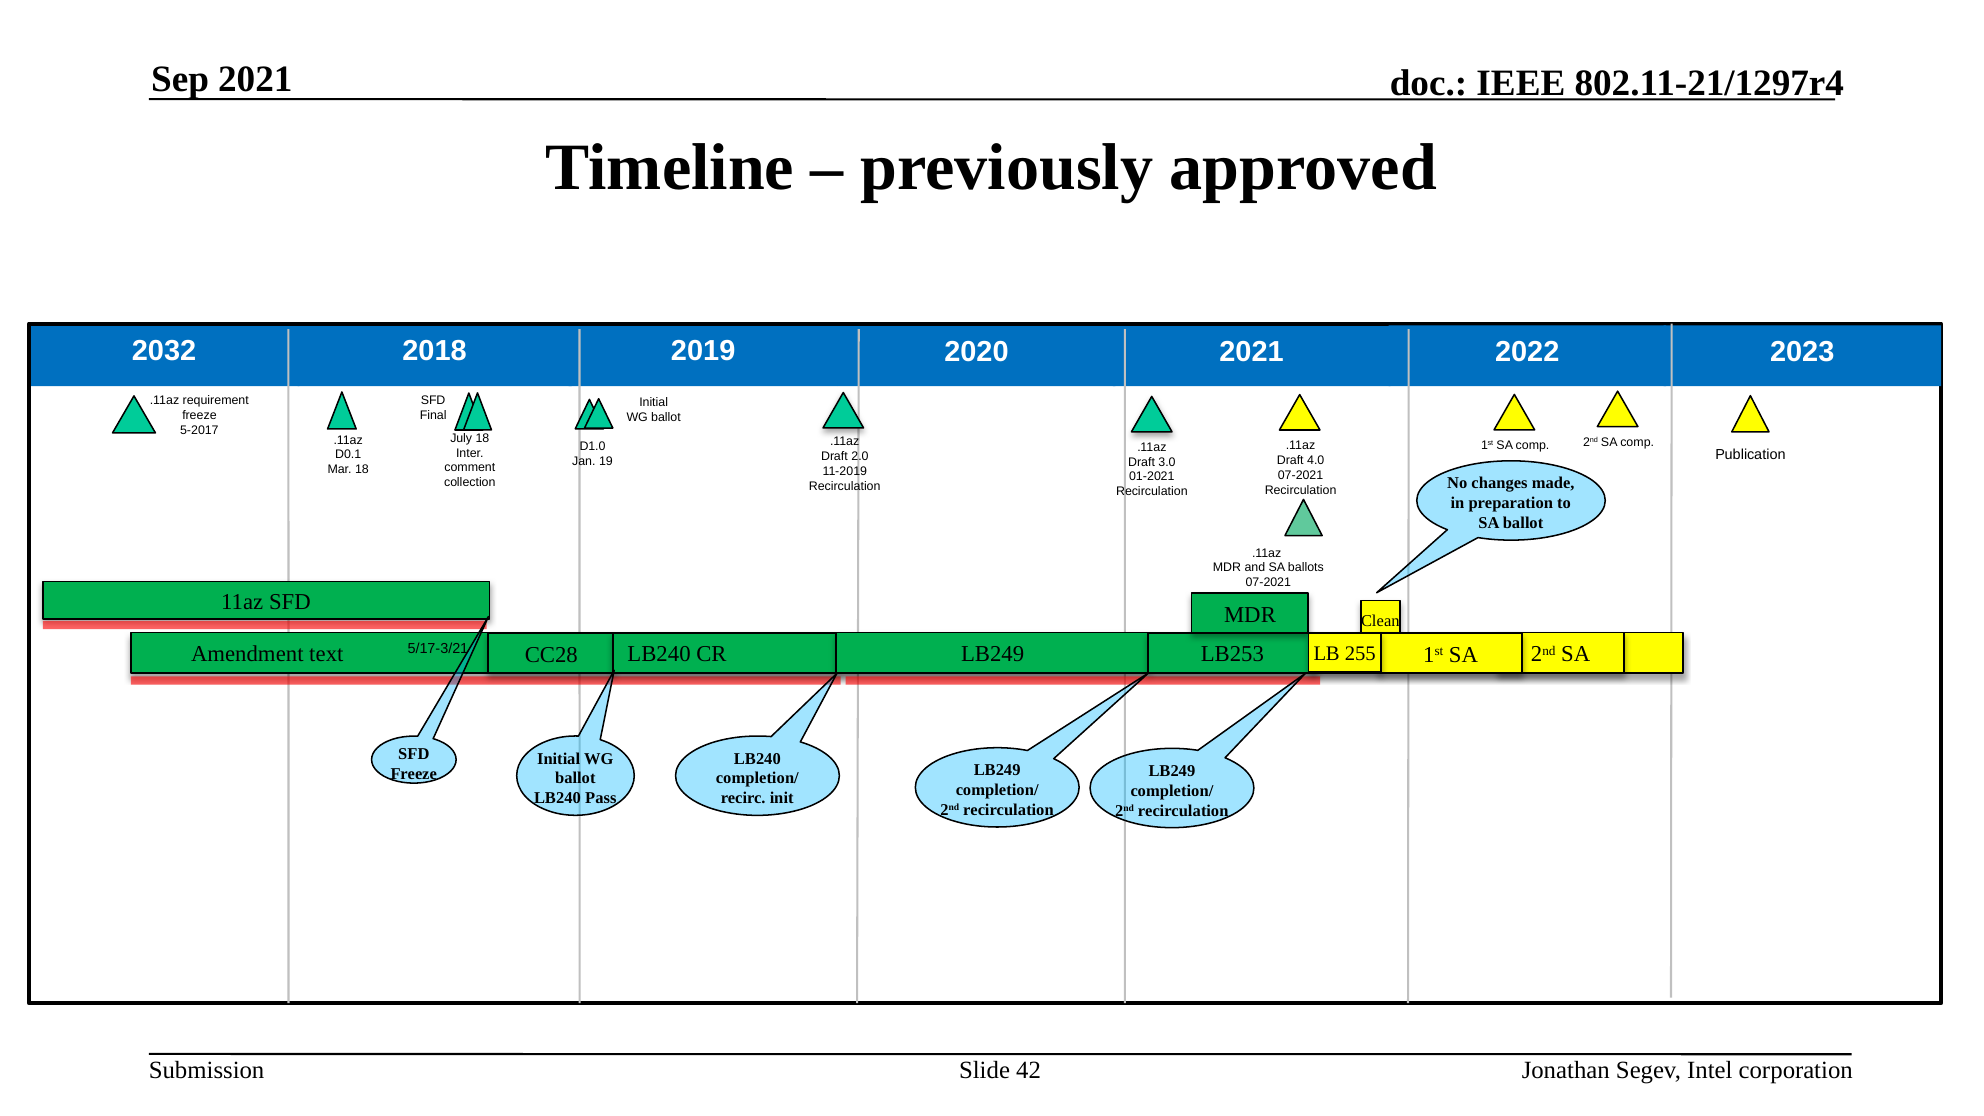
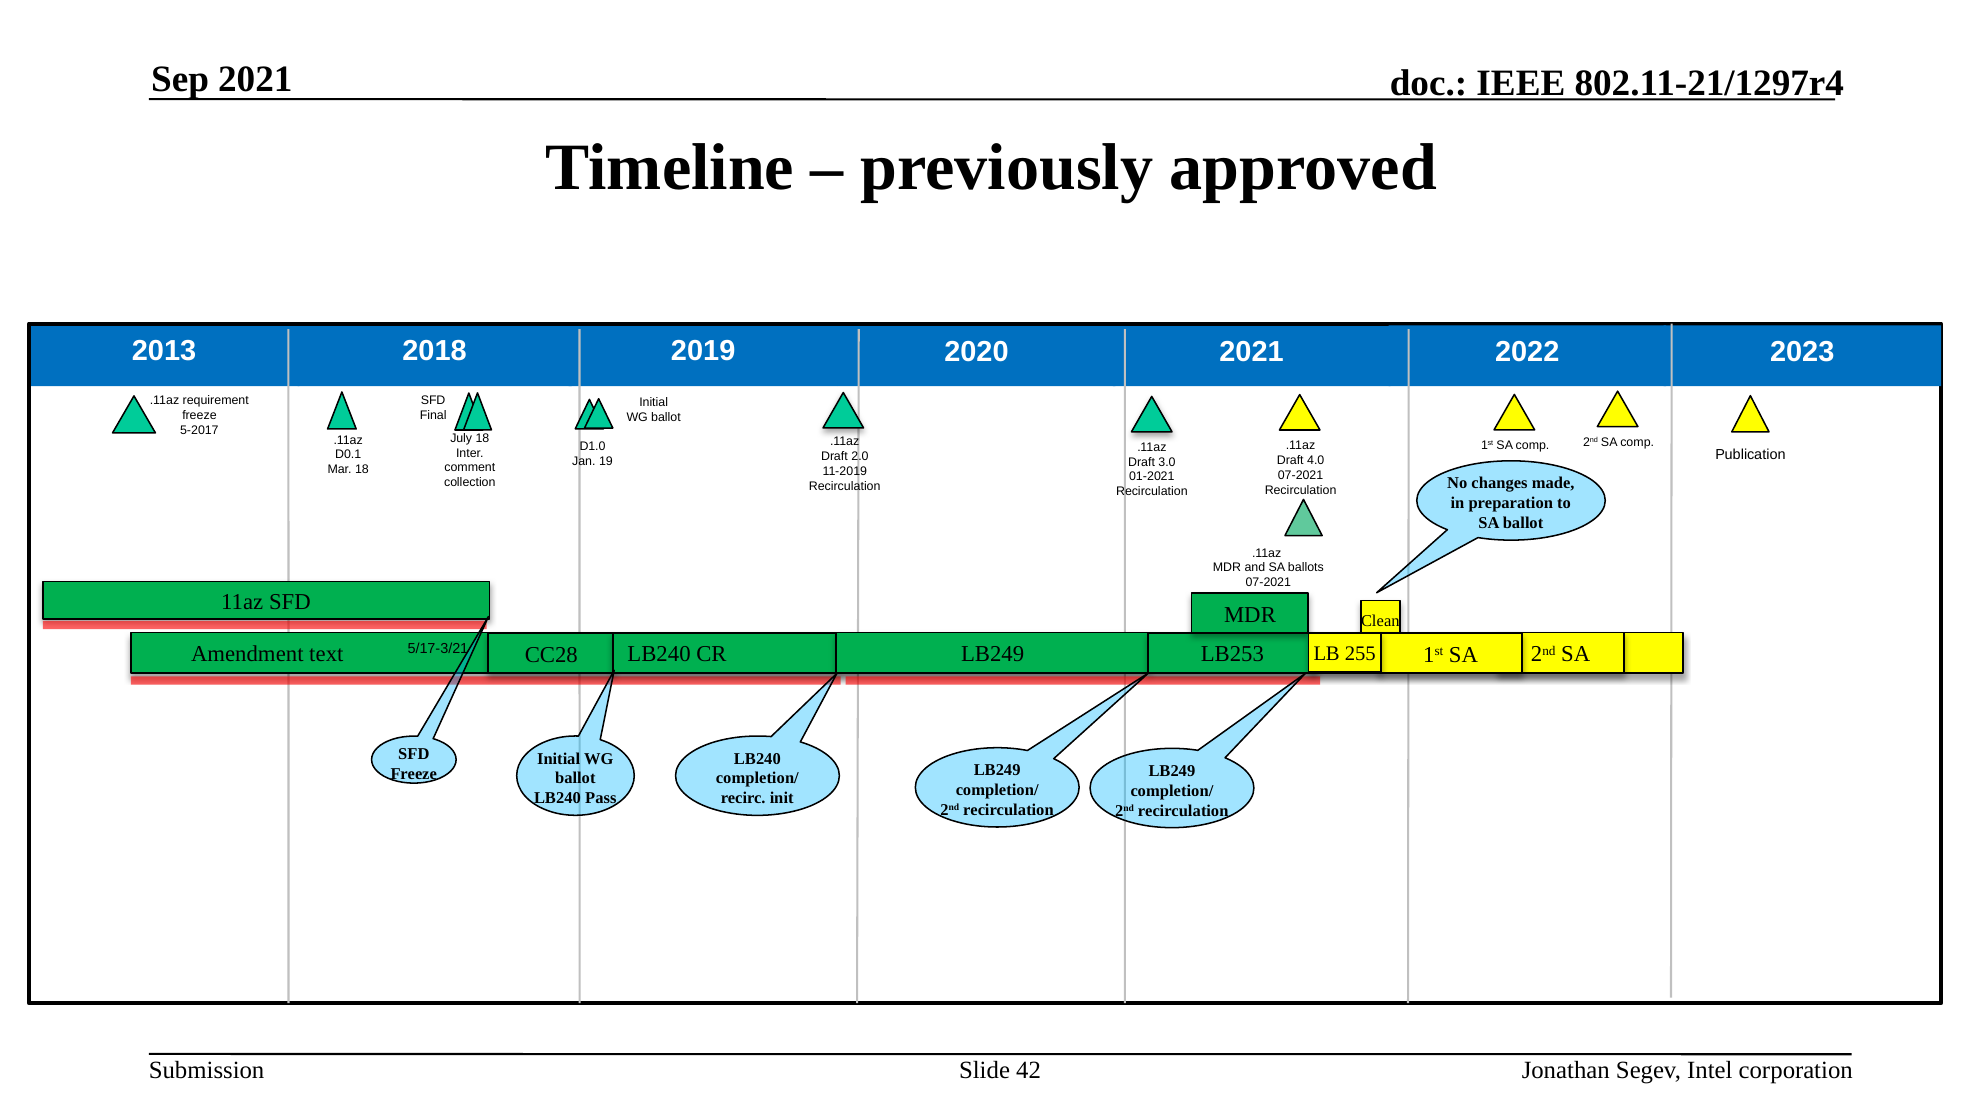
2032: 2032 -> 2013 (164, 351)
